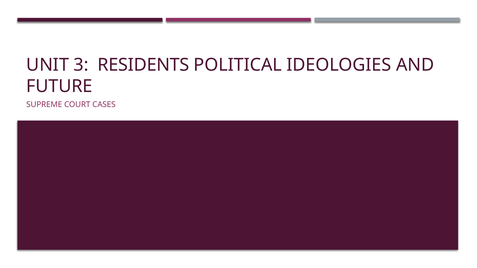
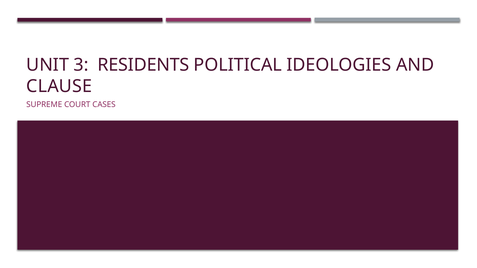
FUTURE: FUTURE -> CLAUSE (59, 86)
